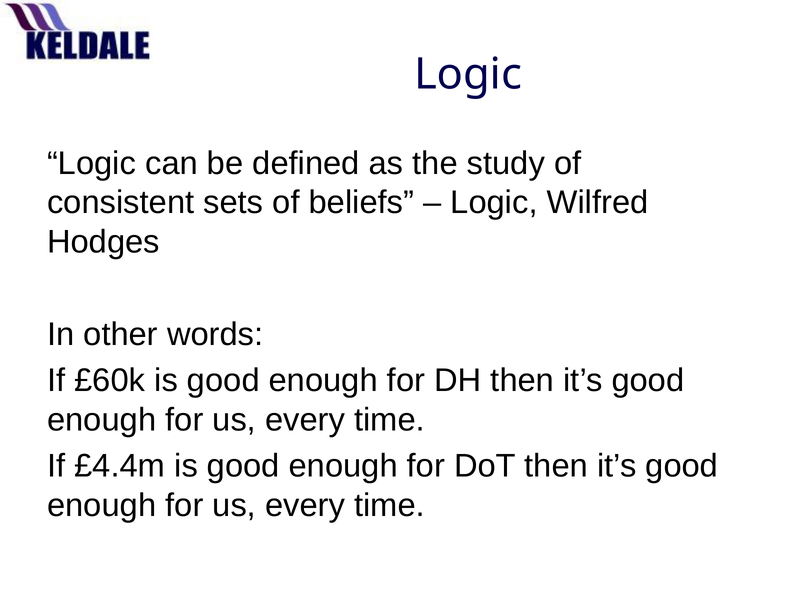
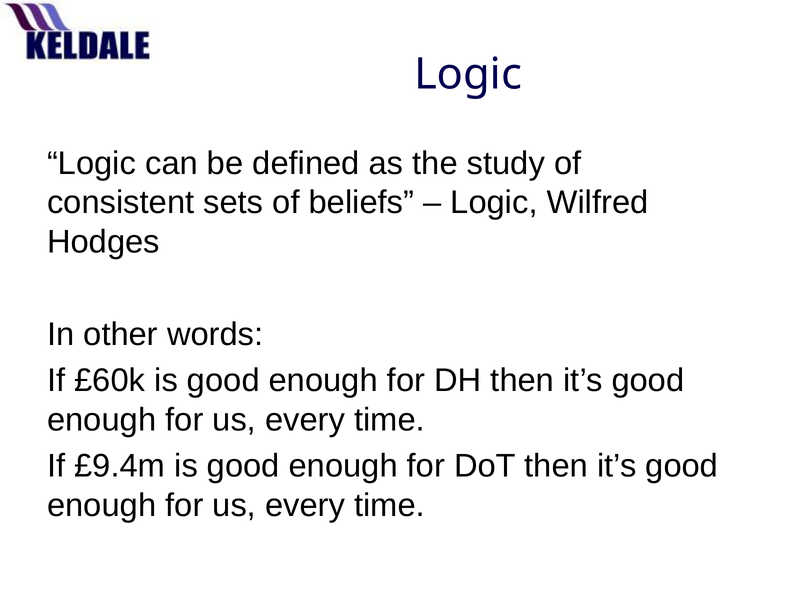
£4.4m: £4.4m -> £9.4m (120, 466)
